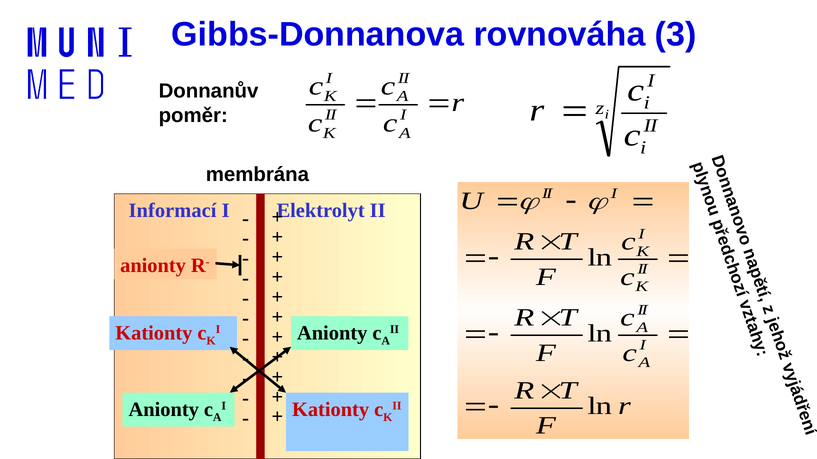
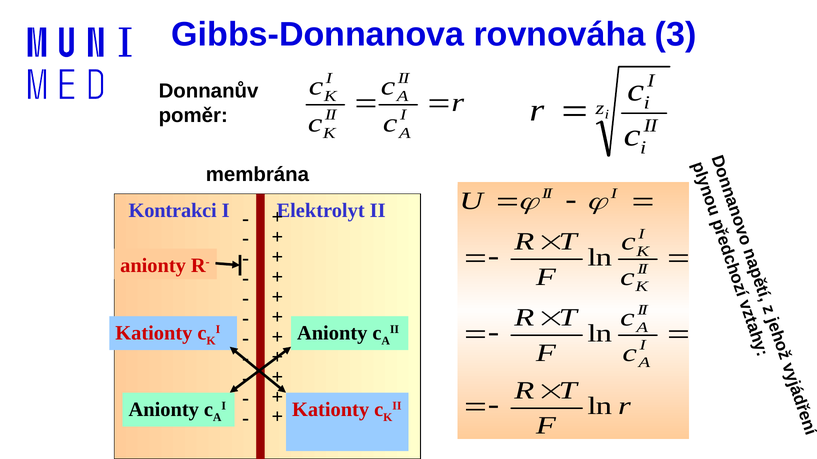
Informací: Informací -> Kontrakci (173, 211)
